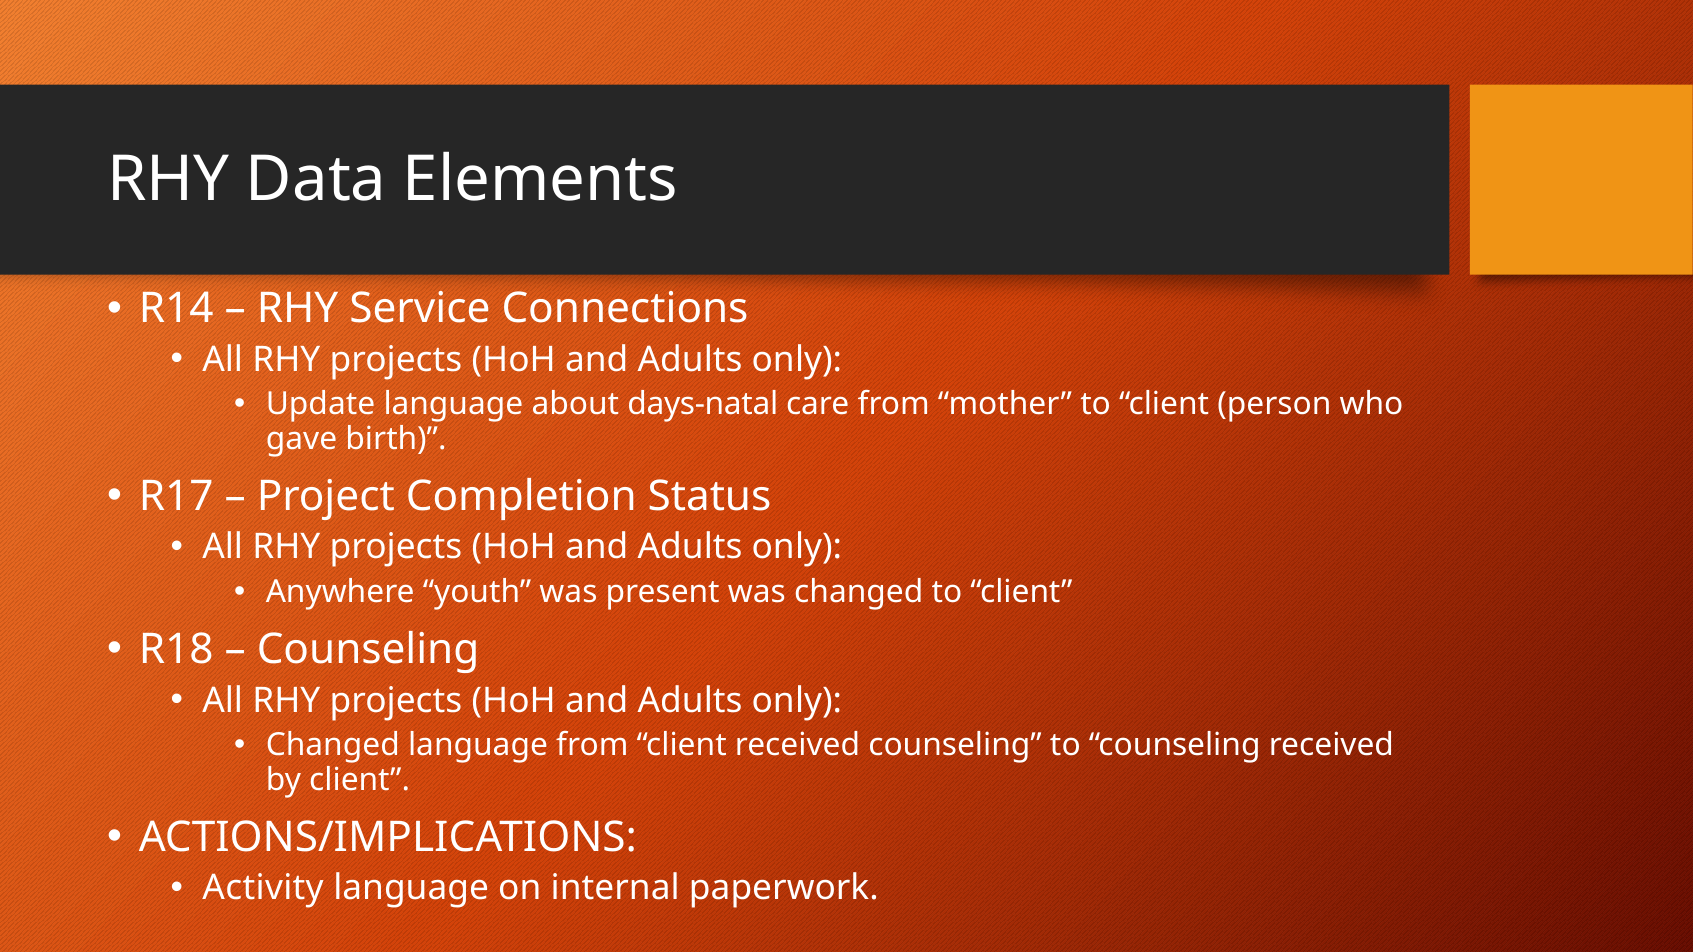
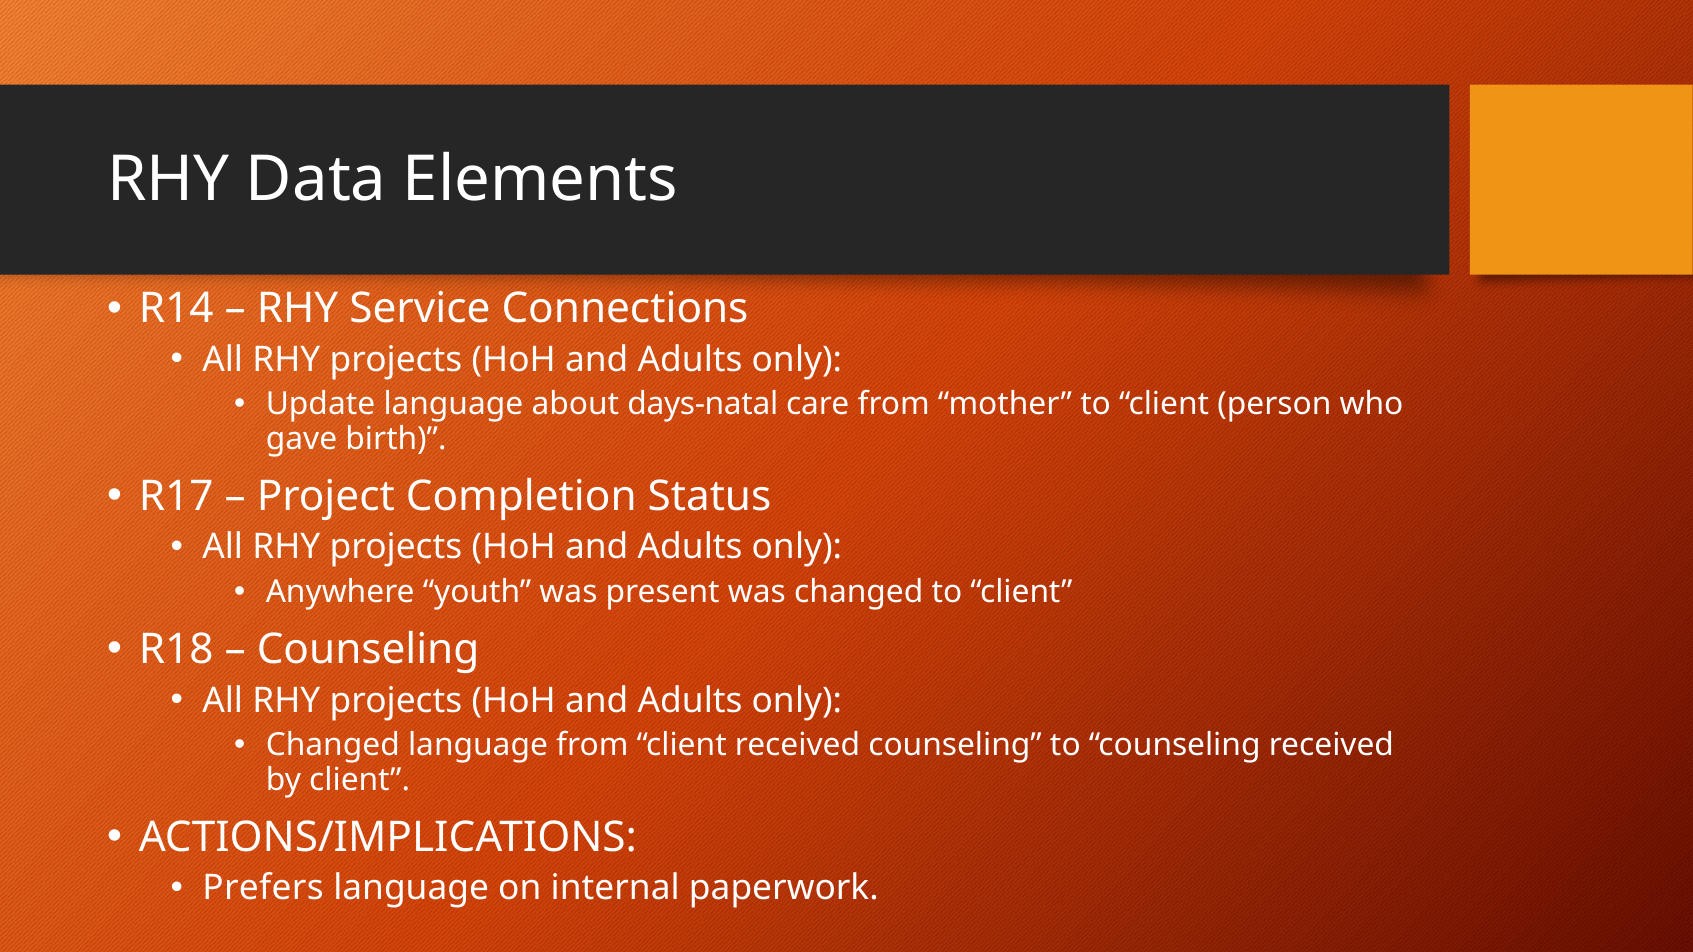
Activity: Activity -> Prefers (263, 888)
